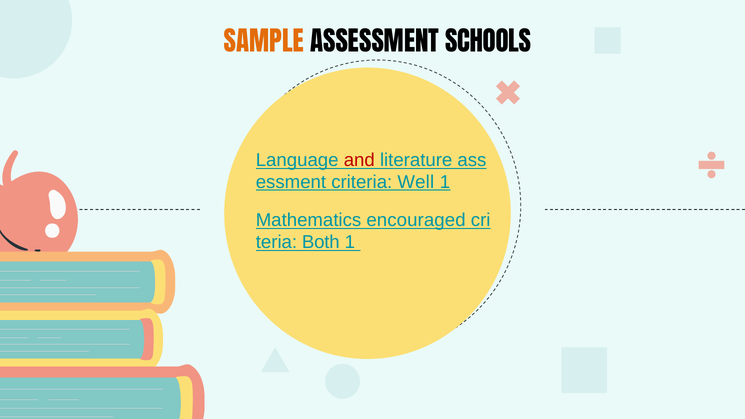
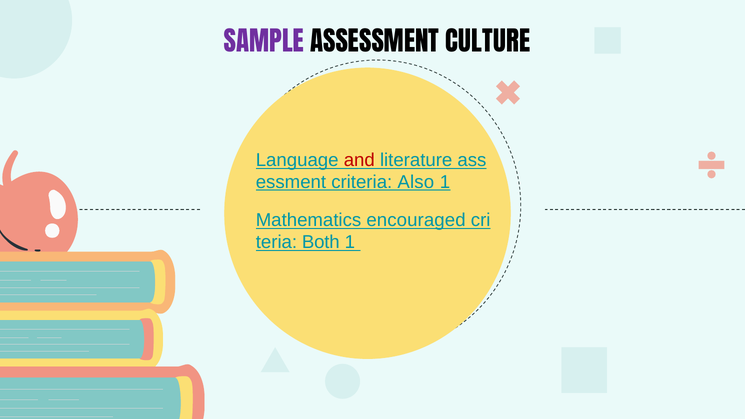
SAMPLE colour: orange -> purple (264, 43)
SCHOOLS: SCHOOLS -> CULTURE (488, 43)
Well: Well -> Also (416, 182)
